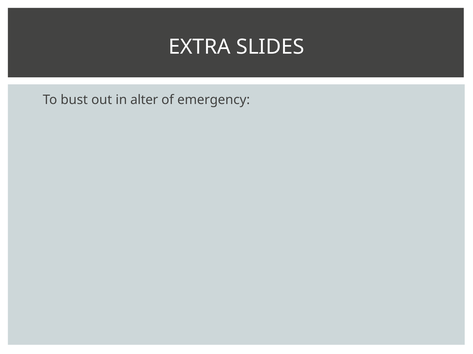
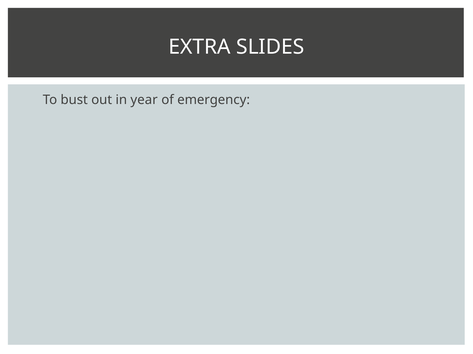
alter: alter -> year (144, 100)
